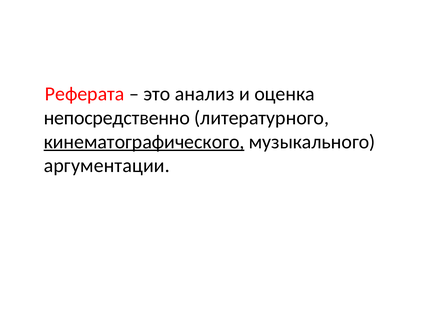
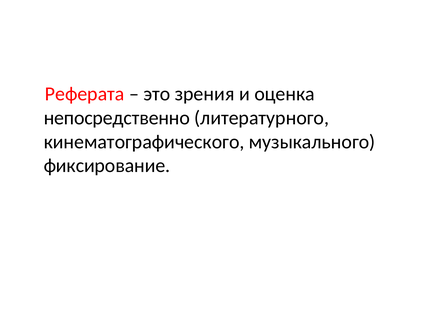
анализ: анализ -> зрения (205, 94)
кинематографического underline: present -> none (144, 142)
аргументации: аргументации -> фиксирование (107, 166)
